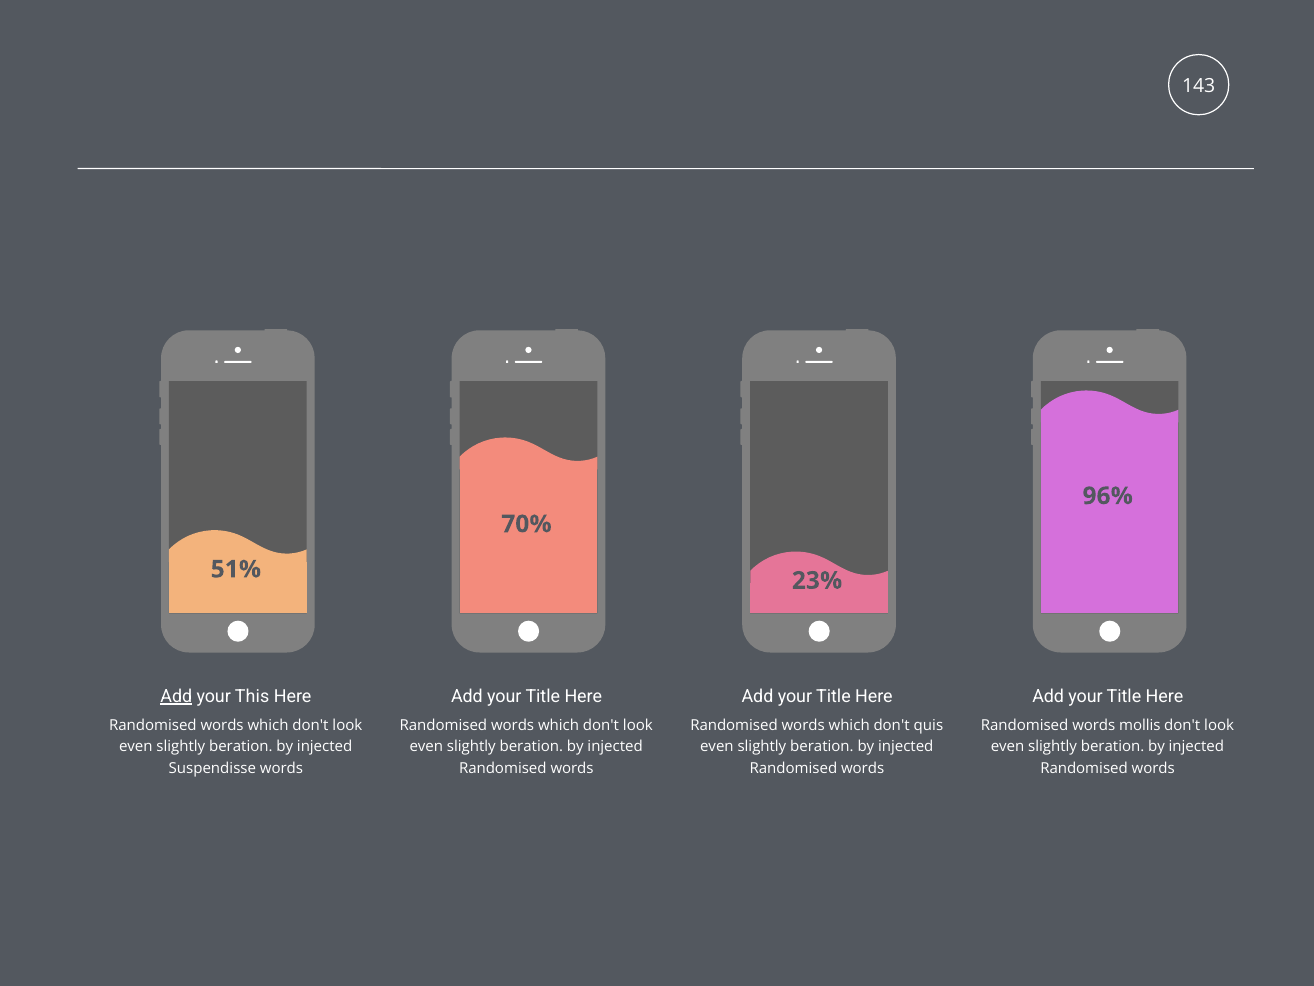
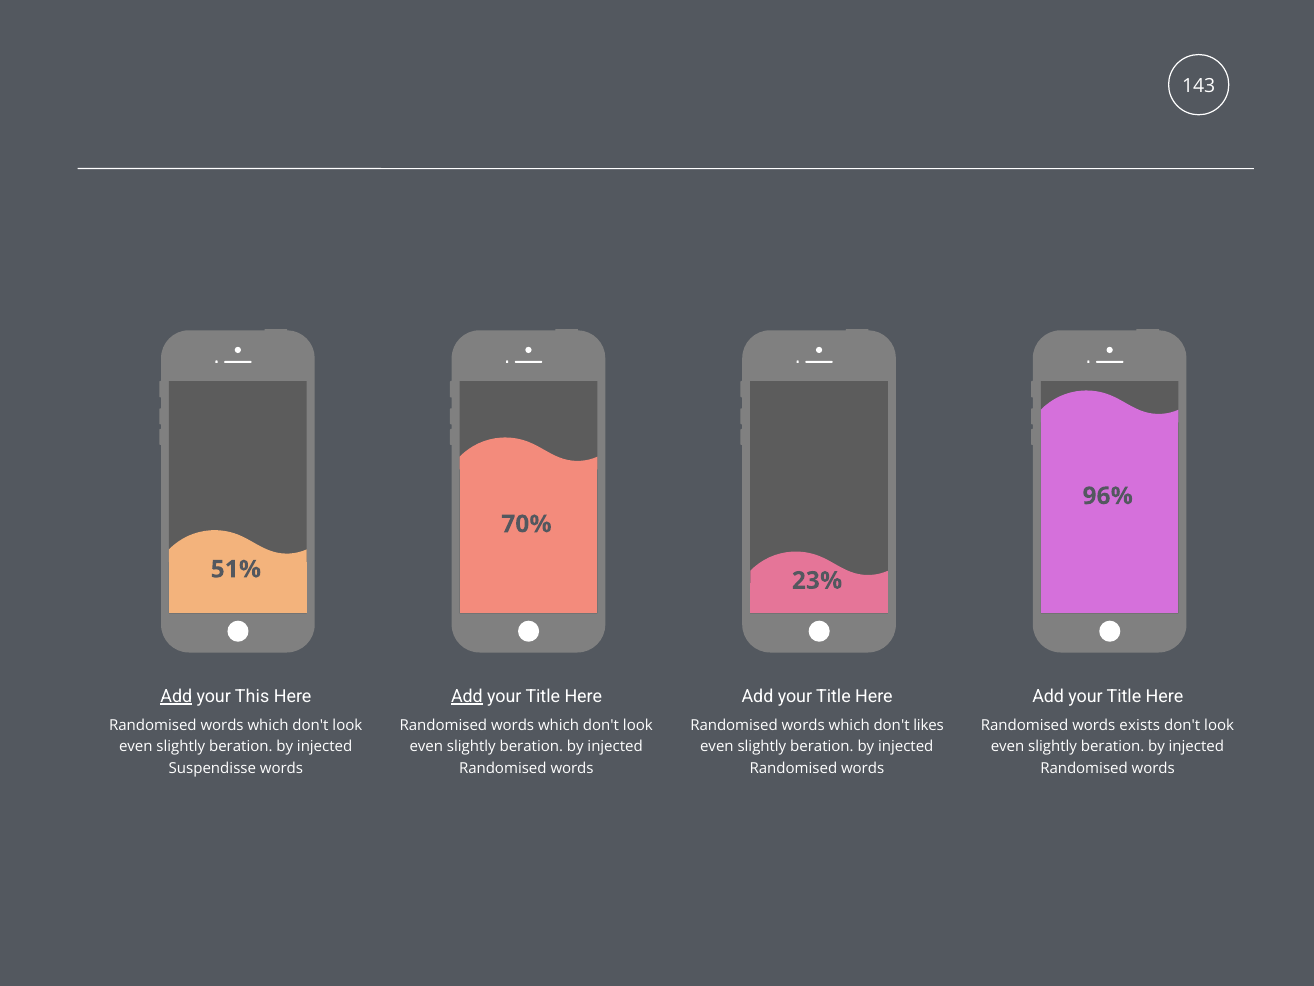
Add underline: none -> present (467, 696)
quis: quis -> likes (929, 725)
mollis: mollis -> exists (1140, 725)
